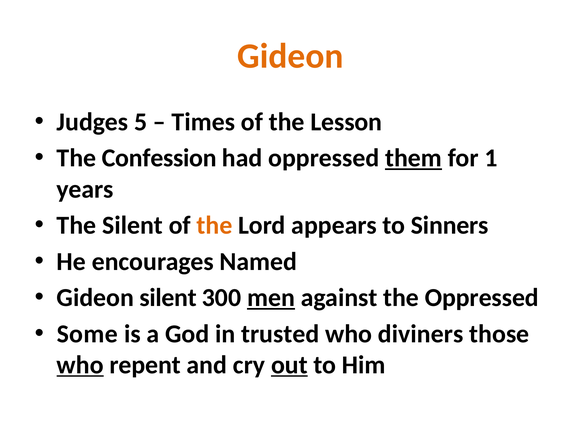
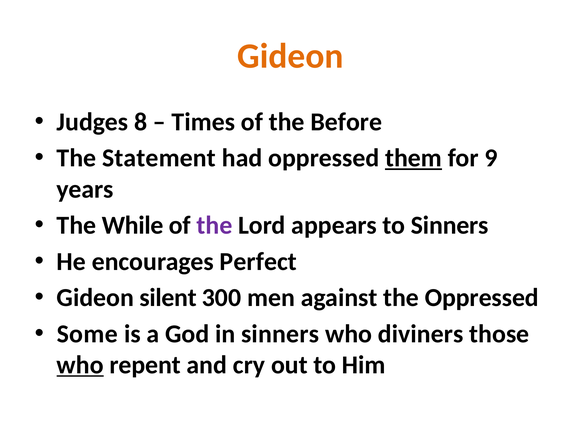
5: 5 -> 8 (141, 122)
Lesson: Lesson -> Before (346, 122)
Confession: Confession -> Statement (159, 158)
1: 1 -> 9 (491, 158)
The Silent: Silent -> While (133, 225)
the colour: orange -> purple (215, 225)
Named: Named -> Perfect (258, 261)
men underline: present -> none (271, 298)
in trusted: trusted -> sinners (280, 334)
out underline: present -> none (289, 365)
